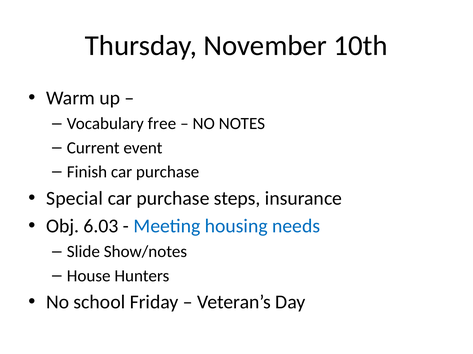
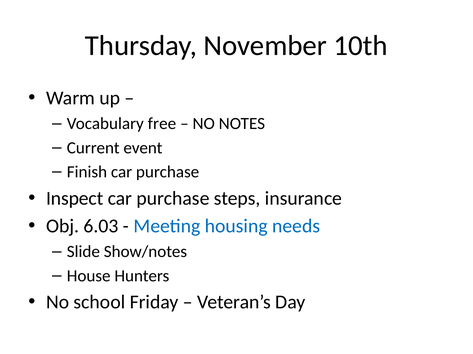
Special: Special -> Inspect (75, 199)
